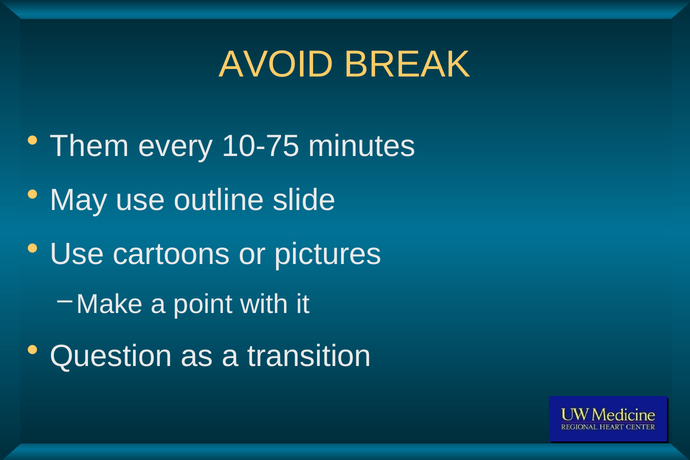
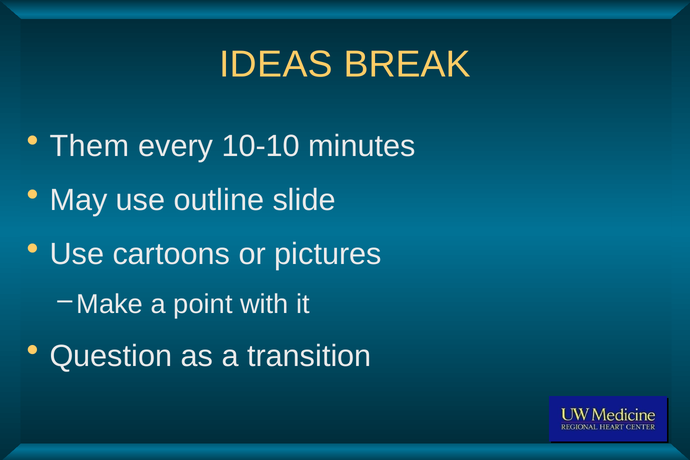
AVOID: AVOID -> IDEAS (276, 64)
10-75: 10-75 -> 10-10 (261, 146)
